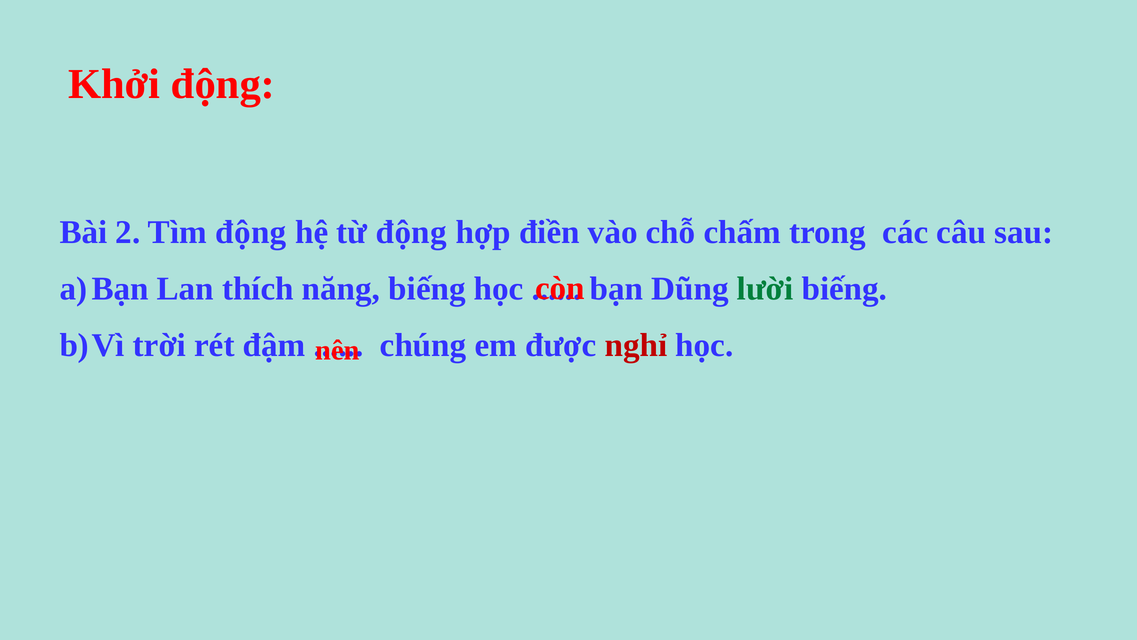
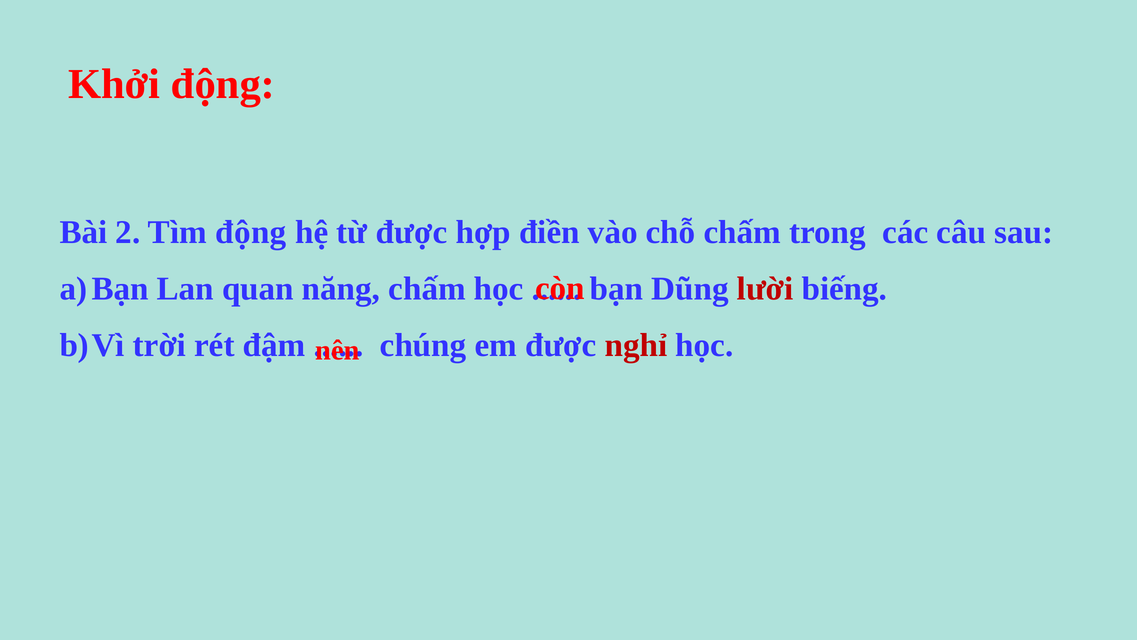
từ động: động -> được (411, 232)
thích: thích -> quan (258, 288)
năng biếng: biếng -> chấm (427, 288)
lười colour: green -> red (765, 288)
